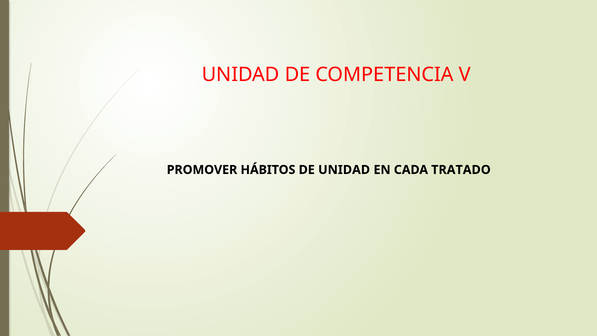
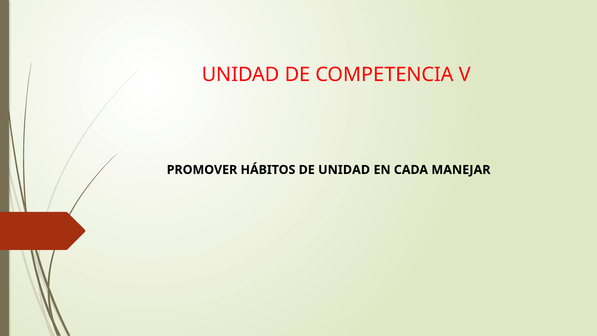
TRATADO: TRATADO -> MANEJAR (461, 170)
